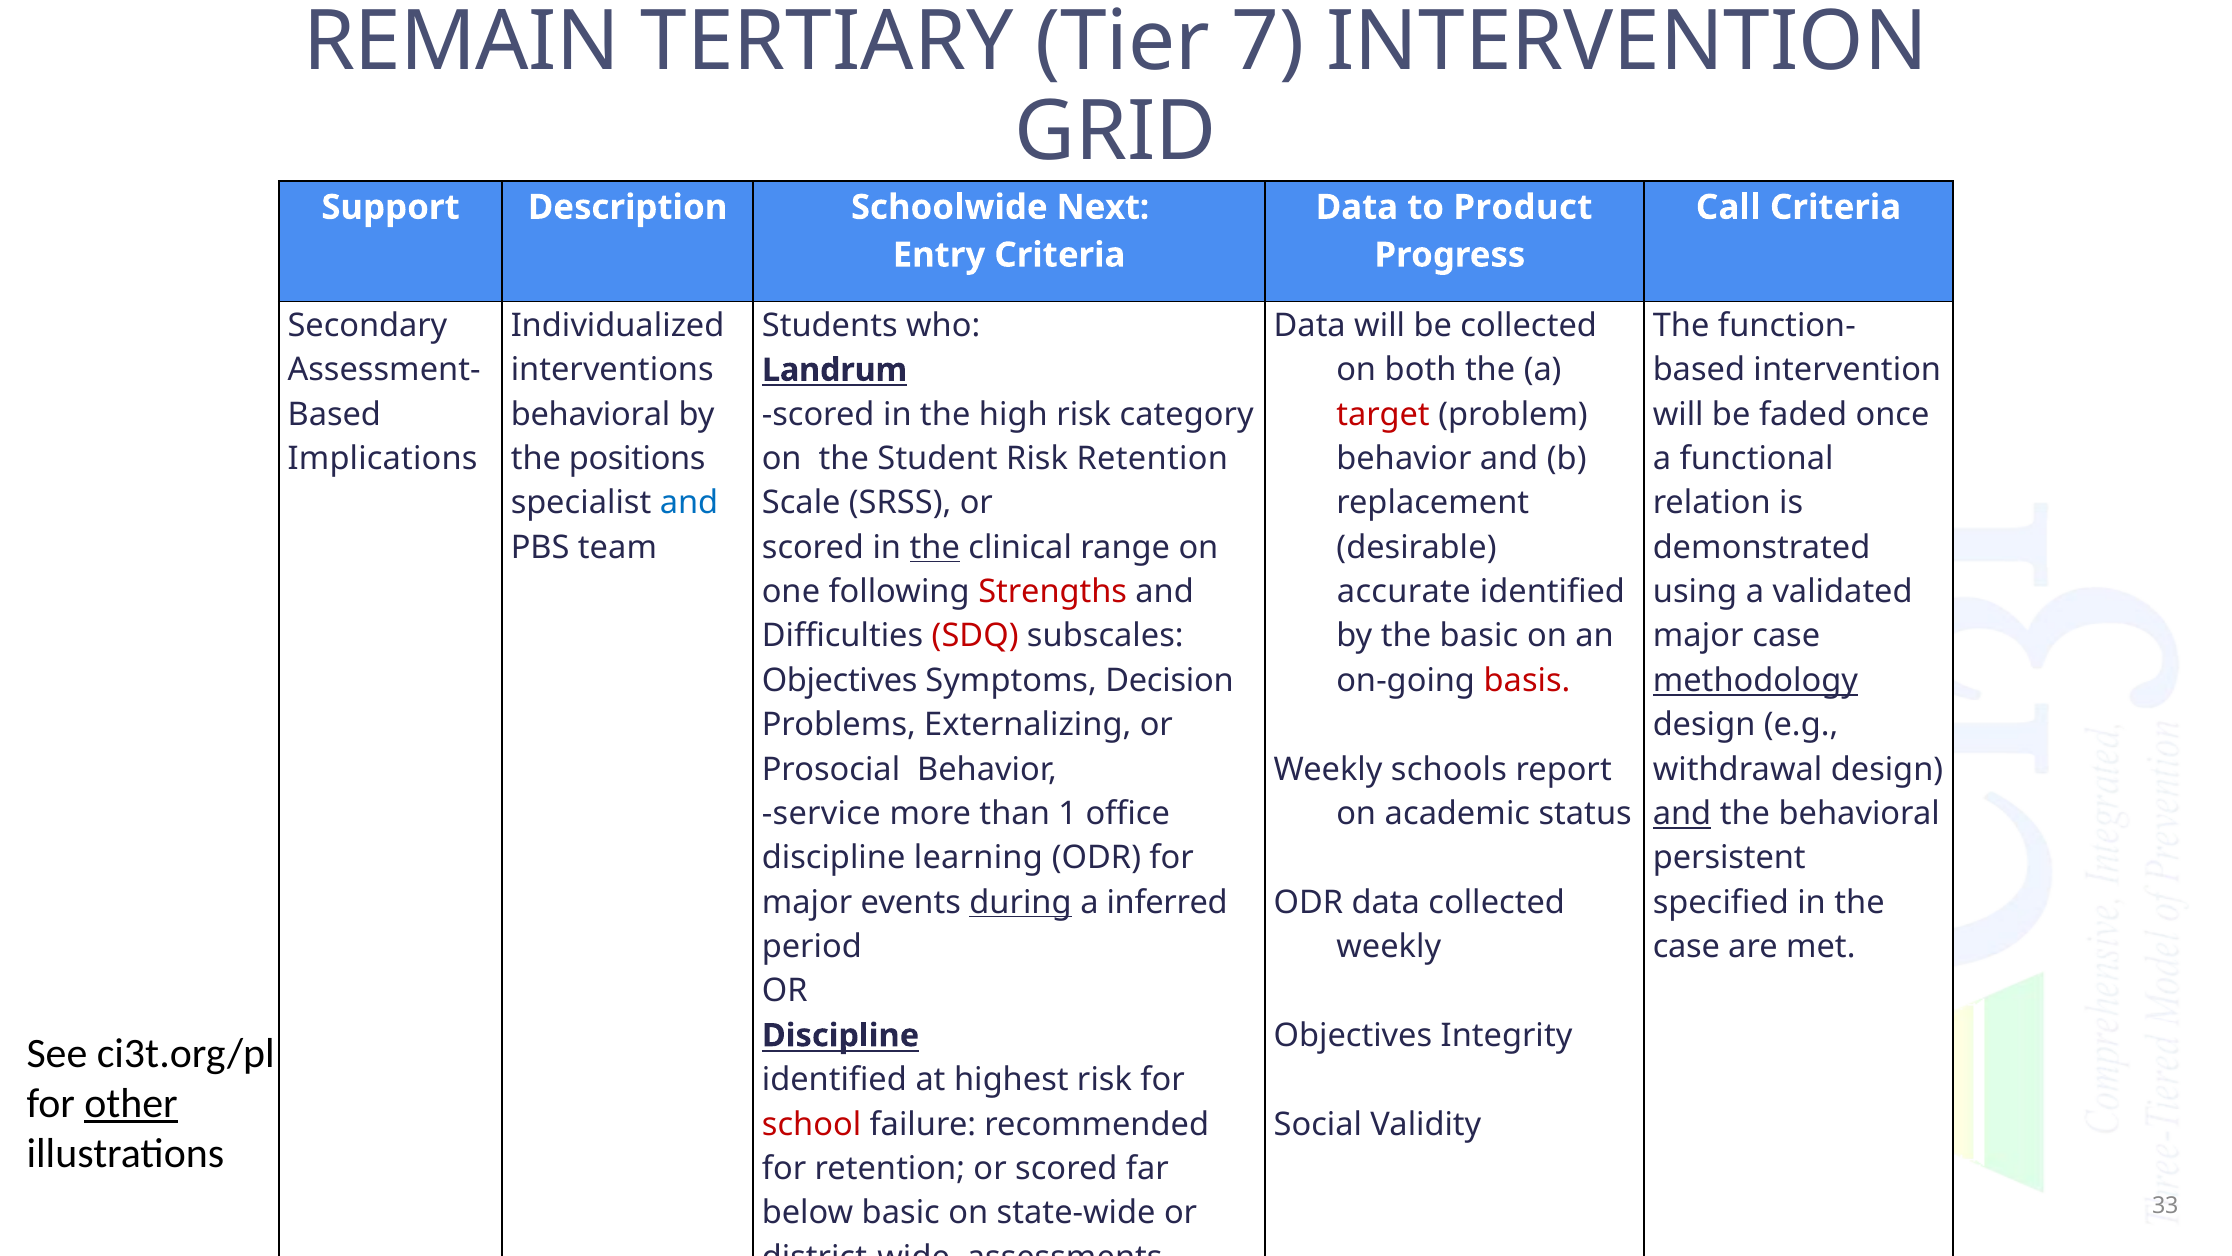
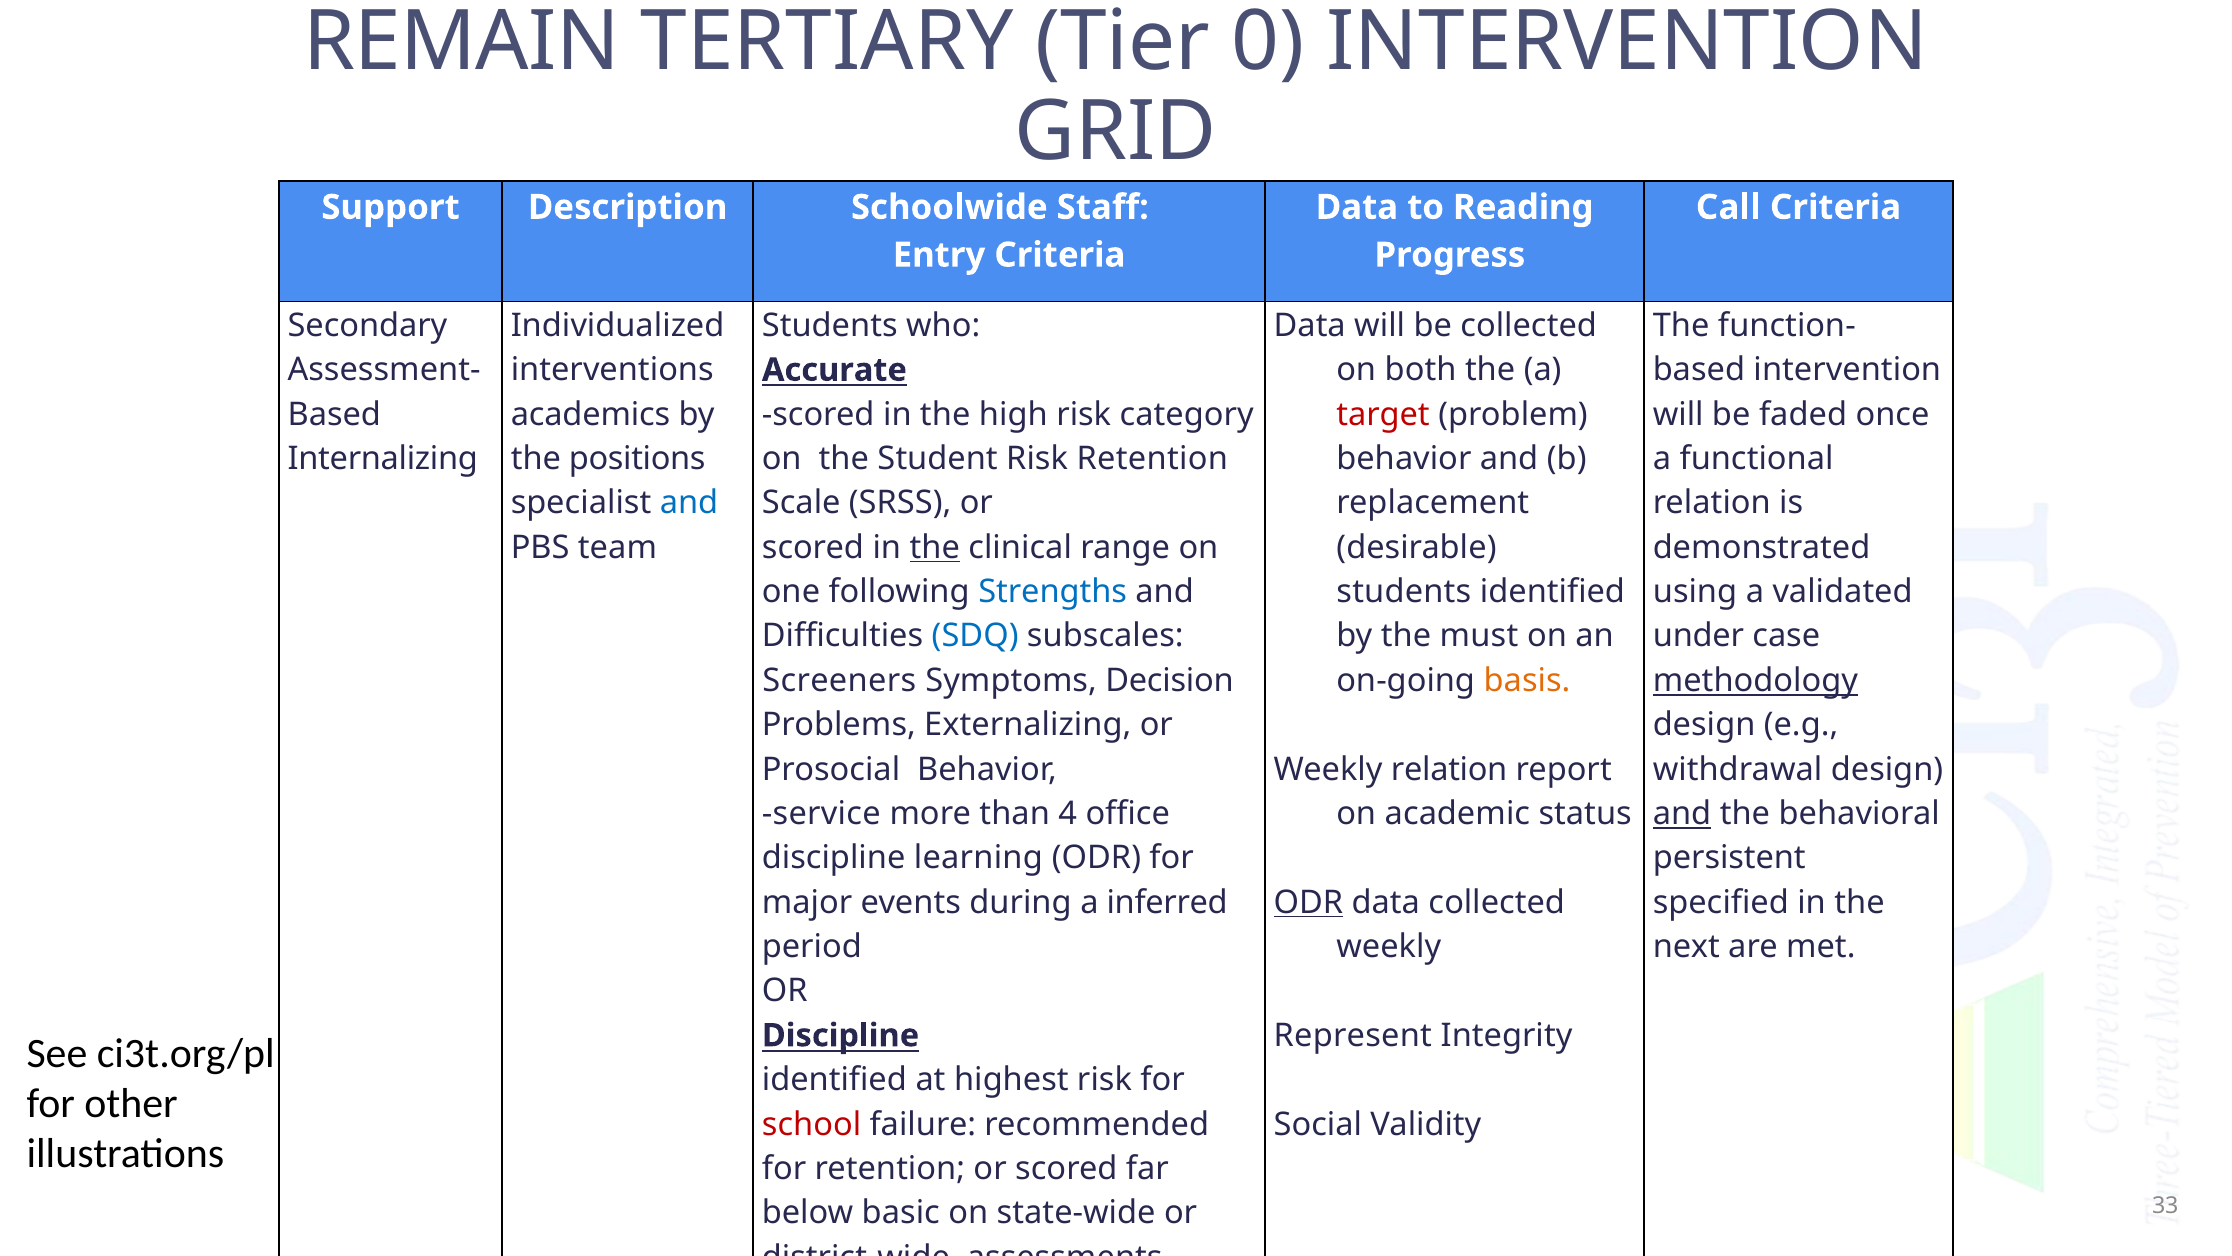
7: 7 -> 0 (1268, 41)
Next: Next -> Staff (1103, 207)
Product: Product -> Reading (1523, 207)
Landrum: Landrum -> Accurate (834, 370)
behavioral: behavioral -> academics (590, 414)
Implications: Implications -> Internalizing (383, 459)
Strengths colour: red -> blue (1053, 592)
accurate: accurate -> students (1404, 592)
SDQ colour: red -> blue (975, 636)
the basic: basic -> must (1479, 636)
major: major -> under (1698, 636)
Objectives: Objectives -> Screeners (839, 680)
basis colour: red -> orange (1527, 680)
Weekly schools: schools -> relation (1449, 769)
1: 1 -> 4 (1068, 813)
during underline: present -> none (1020, 902)
ODR underline: none -> present (1308, 902)
case: case -> next (1686, 946)
Objectives: Objectives -> Represent (1353, 1035)
other underline: present -> none (131, 1103)
